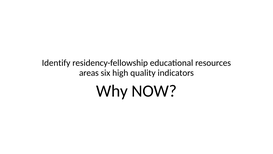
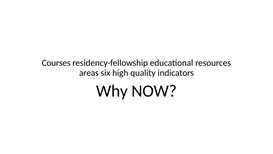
Identify: Identify -> Courses (56, 63)
